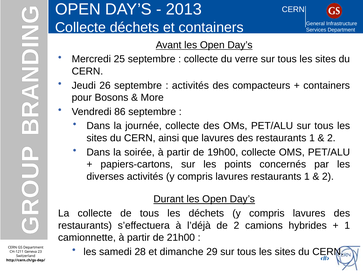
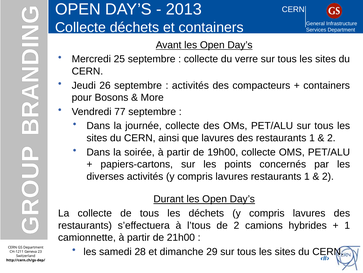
86: 86 -> 77 (120, 111)
l’déjà: l’déjà -> l’tous (199, 225)
